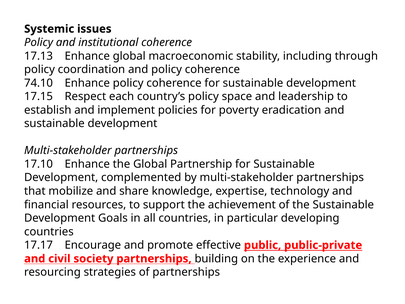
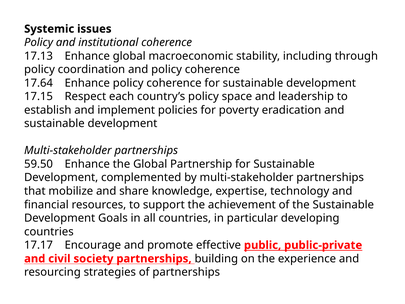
74.10: 74.10 -> 17.64 (39, 83)
17.10: 17.10 -> 59.50 (39, 164)
